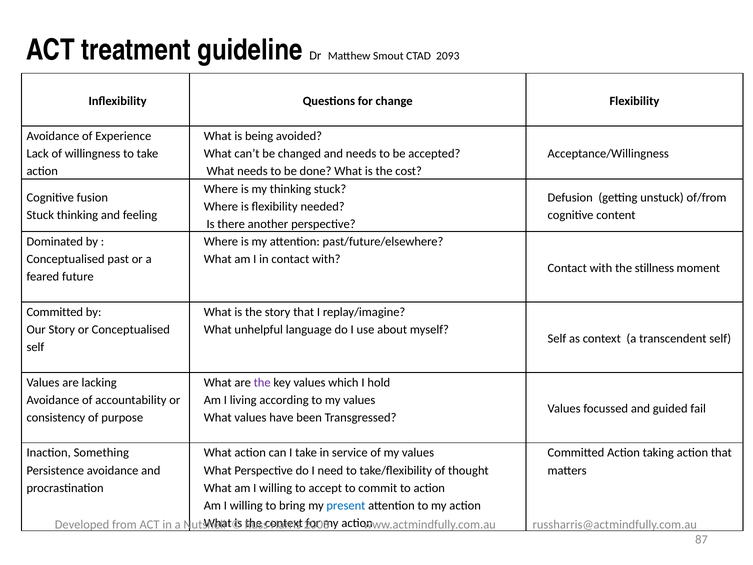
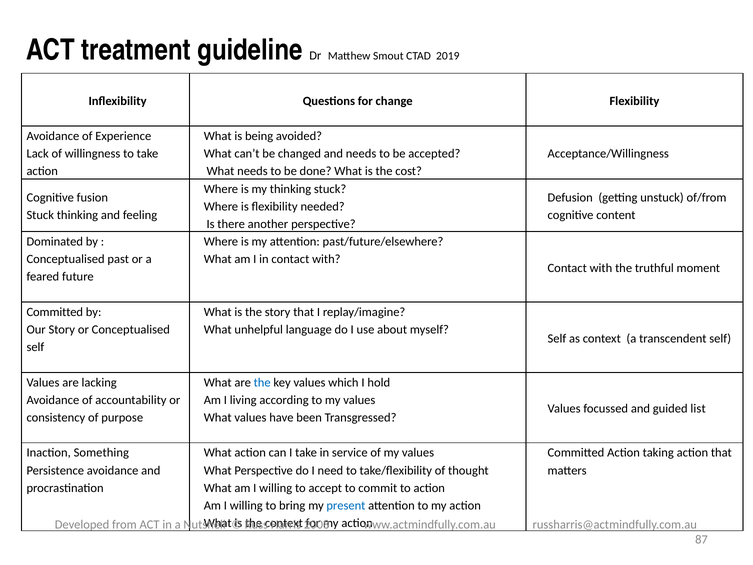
2093: 2093 -> 2019 (448, 56)
stillness: stillness -> truthful (654, 268)
the colour: purple -> blue (262, 382)
fail: fail -> list (698, 409)
